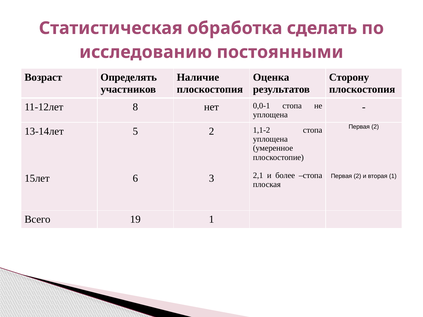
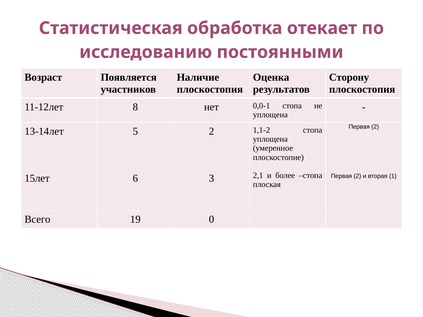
сделать: сделать -> отекает (322, 28)
Определять: Определять -> Появляется (129, 78)
19 1: 1 -> 0 (211, 220)
